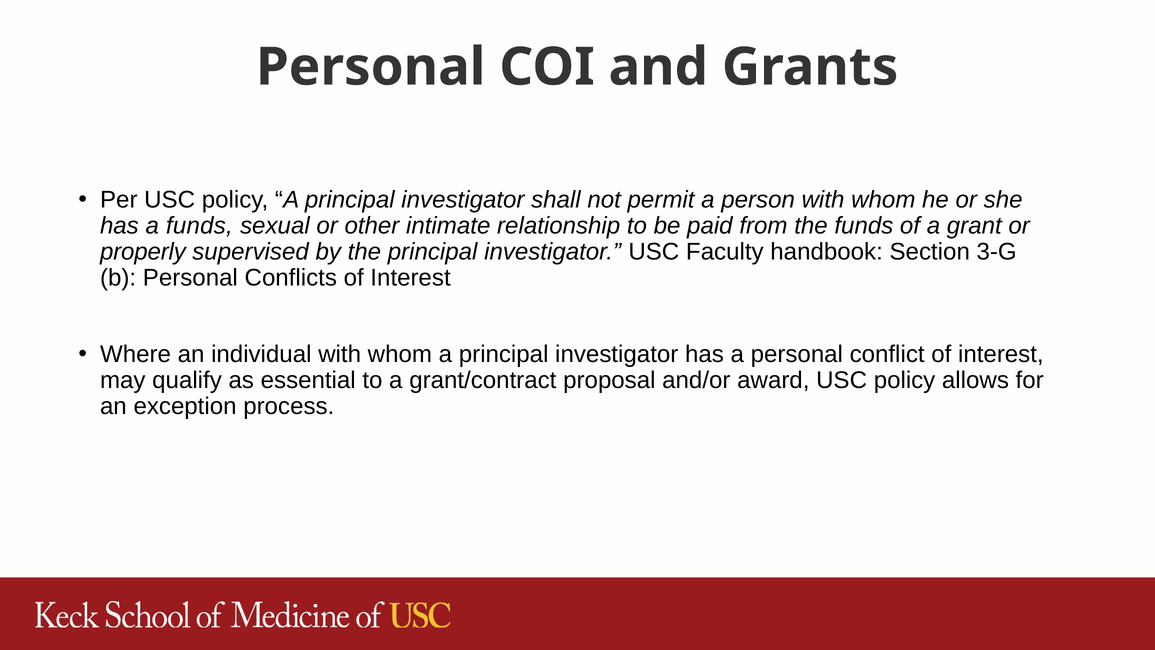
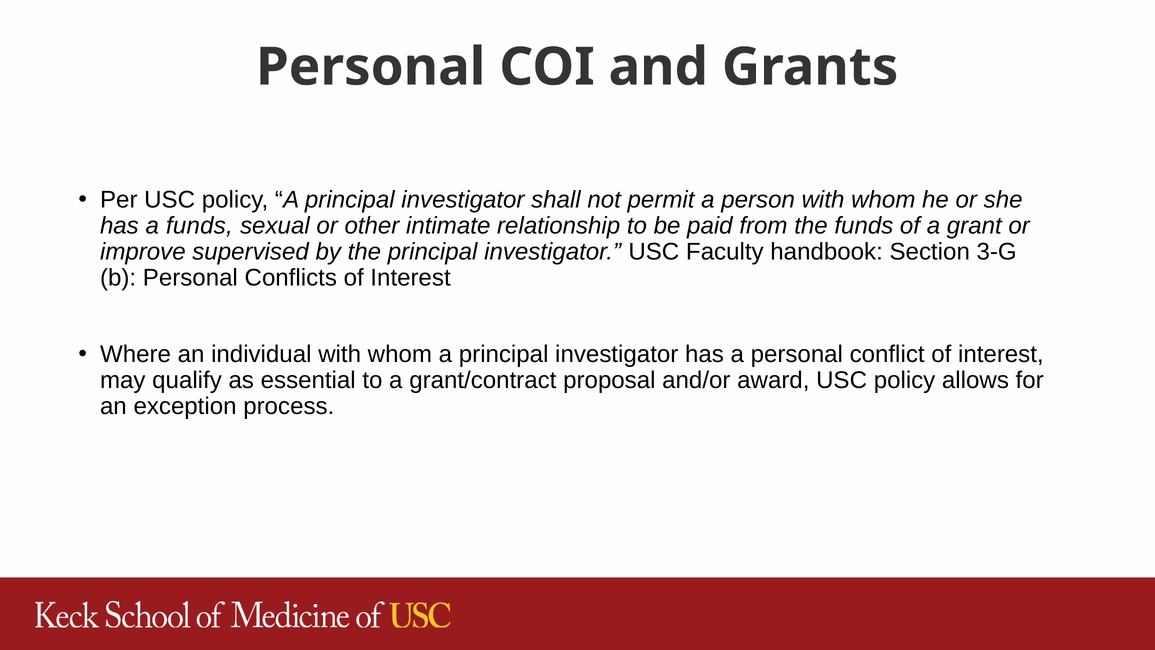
properly: properly -> improve (143, 252)
